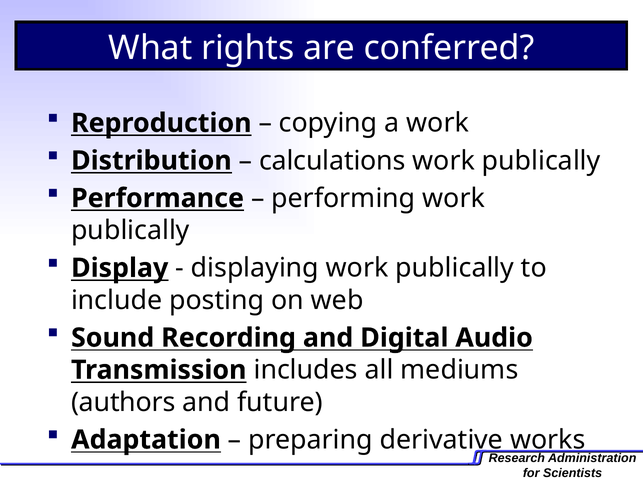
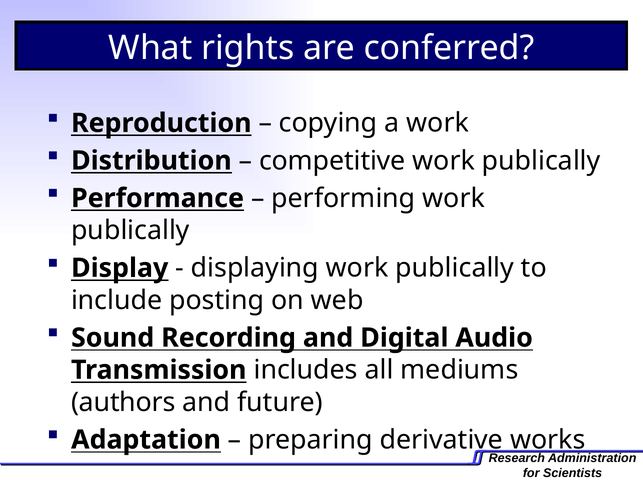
calculations: calculations -> competitive (332, 160)
